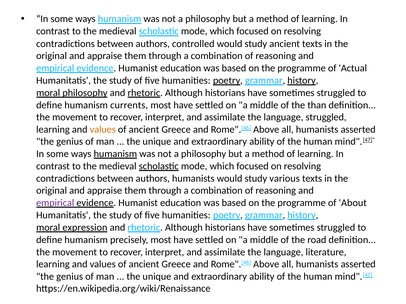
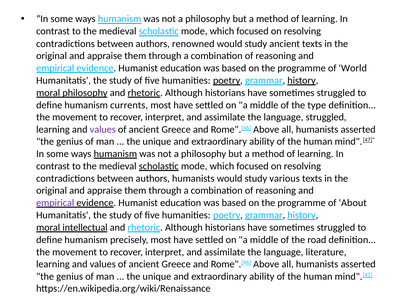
controlled: controlled -> renowned (193, 44)
Actual: Actual -> World (353, 68)
than: than -> type (317, 105)
values colour: orange -> purple (103, 130)
expression: expression -> intellectual (85, 228)
